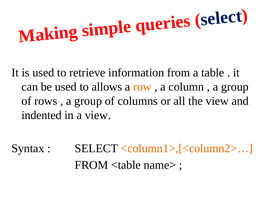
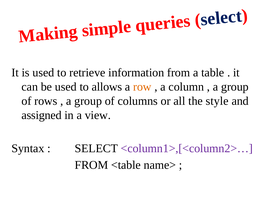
the view: view -> style (217, 101)
indented: indented -> assigned (42, 115)
<column1>,[<column2>… colour: orange -> purple (187, 148)
